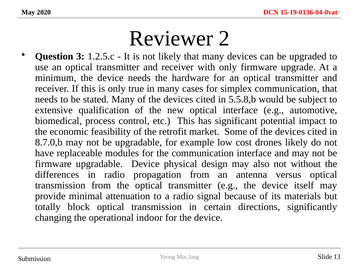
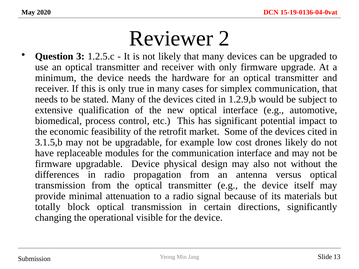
5.5.8,b: 5.5.8,b -> 1.2.9,b (242, 99)
8.7.0,b: 8.7.0,b -> 3.1.5,b (49, 143)
indoor: indoor -> visible (149, 218)
